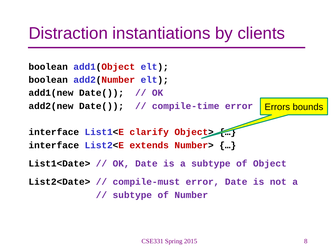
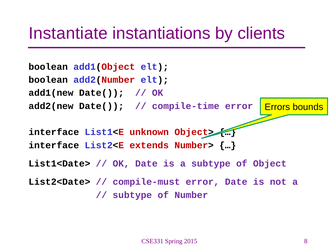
Distraction: Distraction -> Instantiate (68, 33)
clarify: clarify -> unknown (149, 132)
